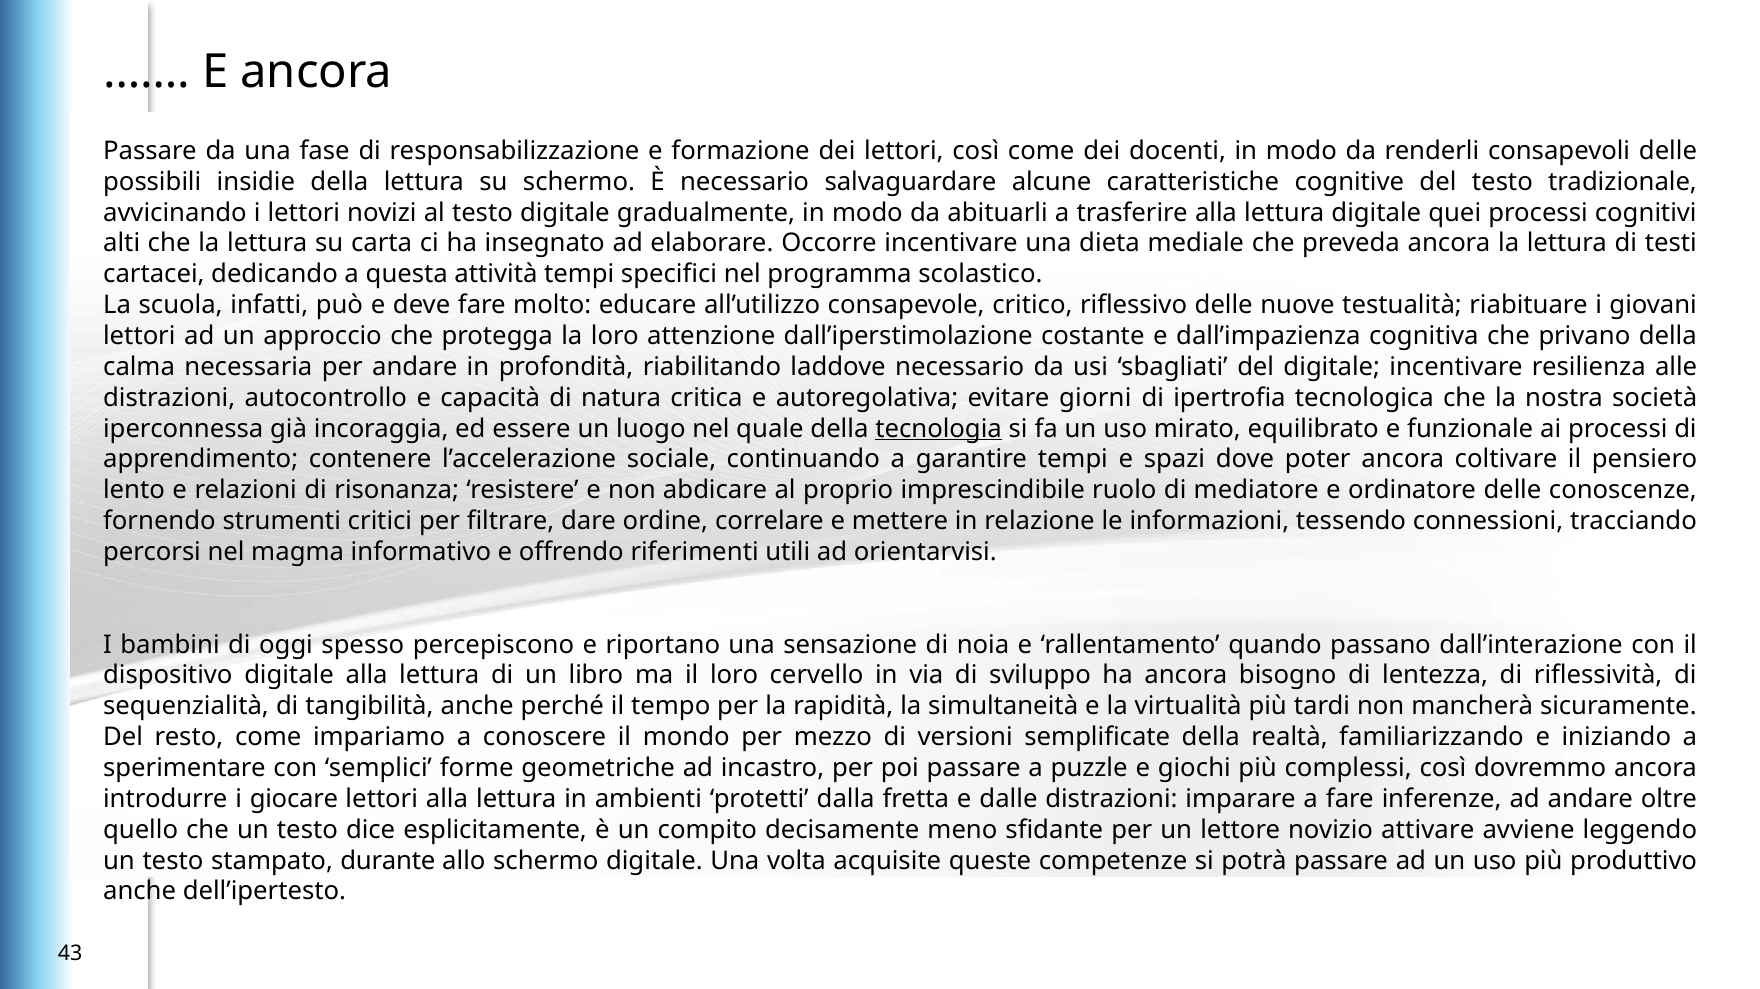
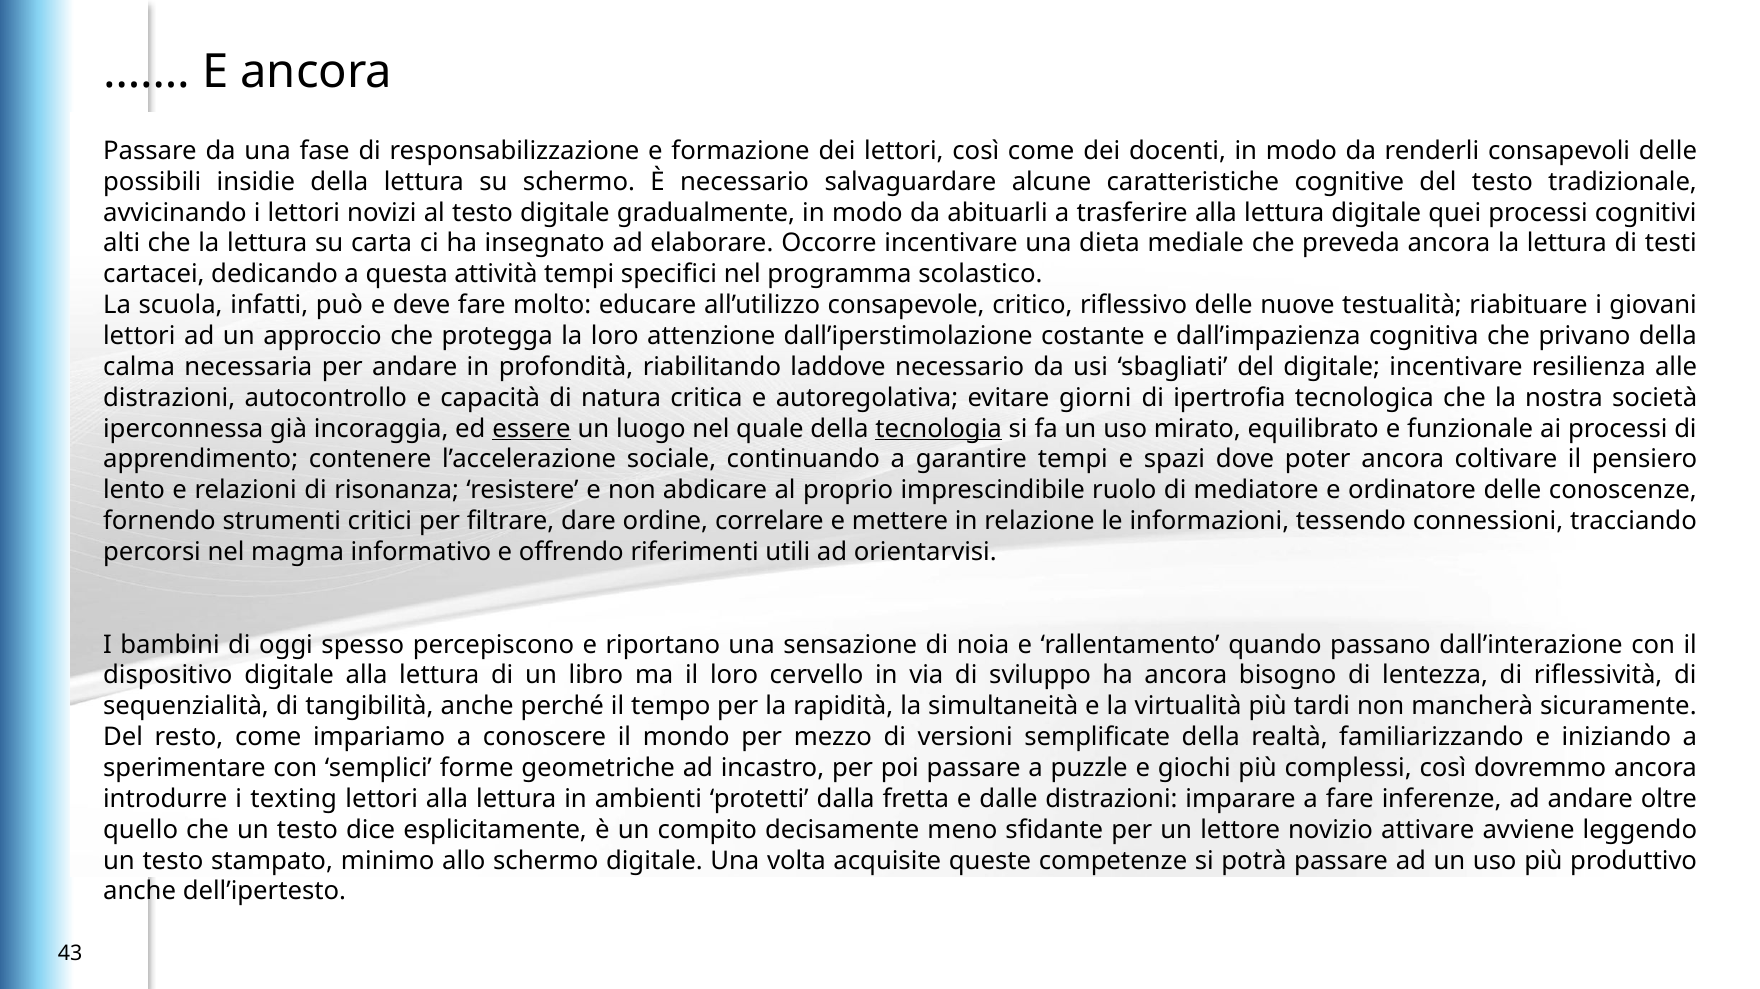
essere underline: none -> present (531, 429)
giocare: giocare -> texting (294, 799)
durante: durante -> minimo (388, 861)
